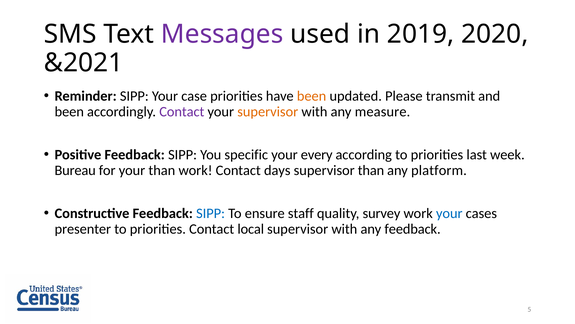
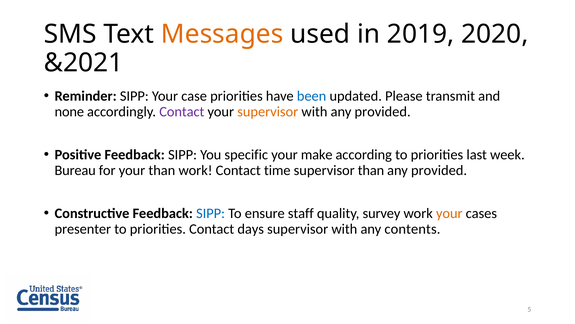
Messages colour: purple -> orange (222, 34)
been colour: orange -> blue (312, 96)
been: been -> none (69, 111)
with any measure: measure -> provided (383, 111)
every: every -> make (317, 154)
days: days -> time (277, 170)
platform: platform -> provided (439, 170)
your colour: blue -> orange (449, 213)
local: local -> days (251, 229)
any feedback: feedback -> contents (412, 229)
